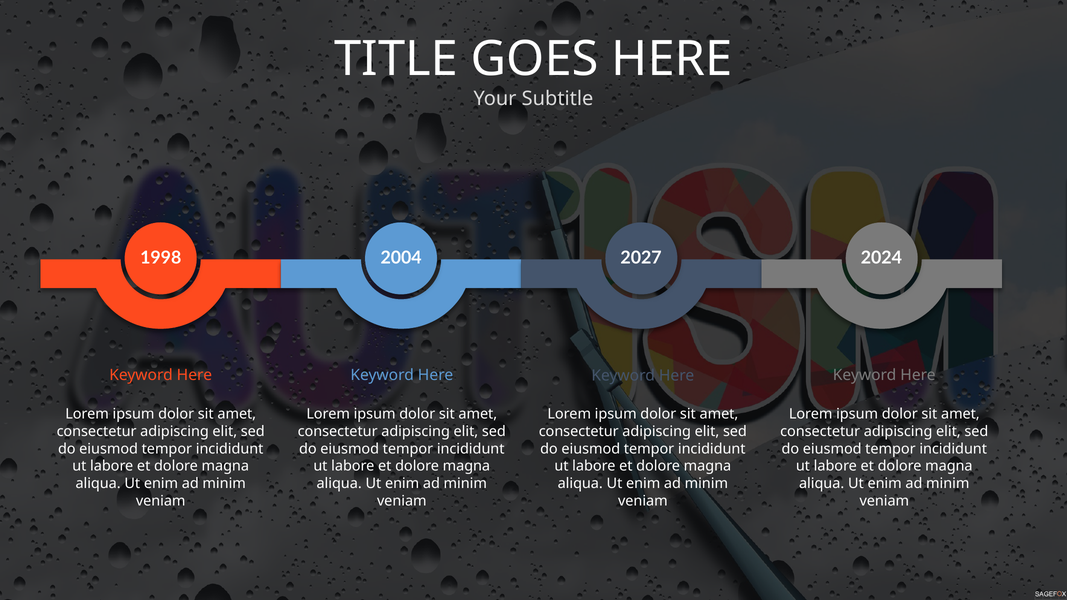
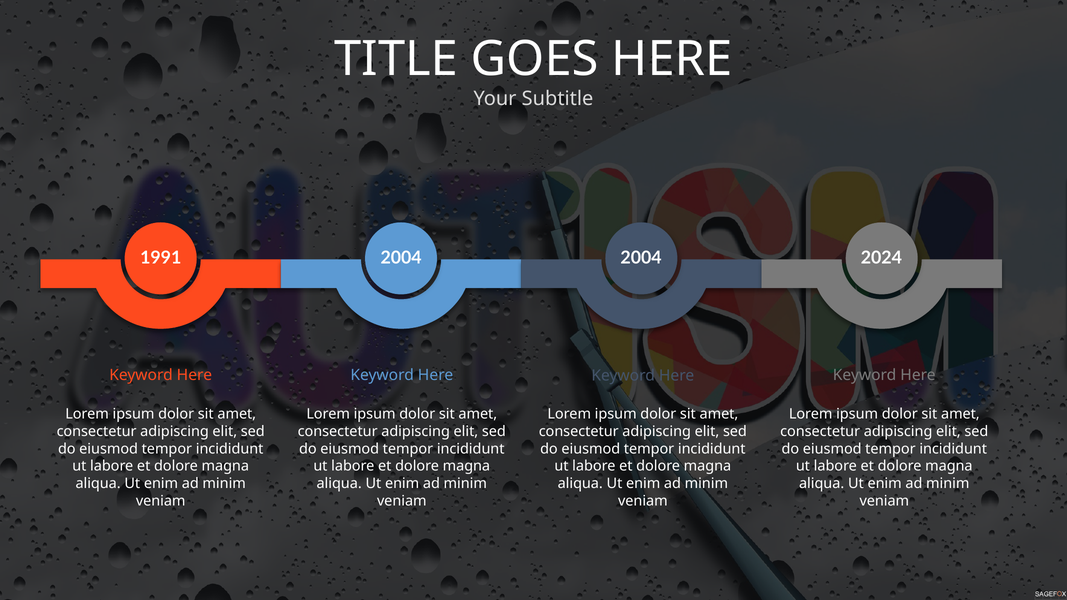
1998: 1998 -> 1991 (161, 258)
2004 2027: 2027 -> 2004 (641, 258)
